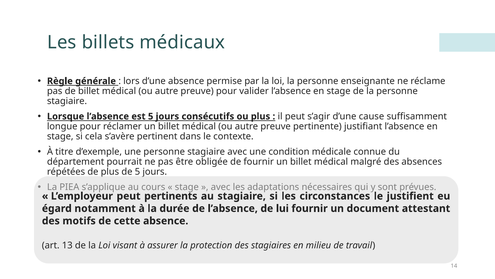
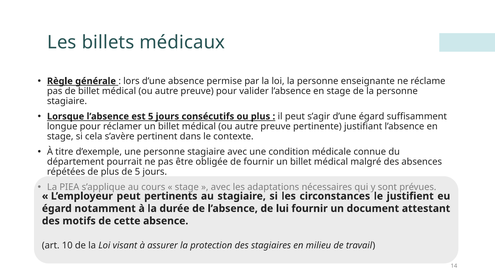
d’une cause: cause -> égard (372, 116)
13: 13 -> 10 (67, 245)
